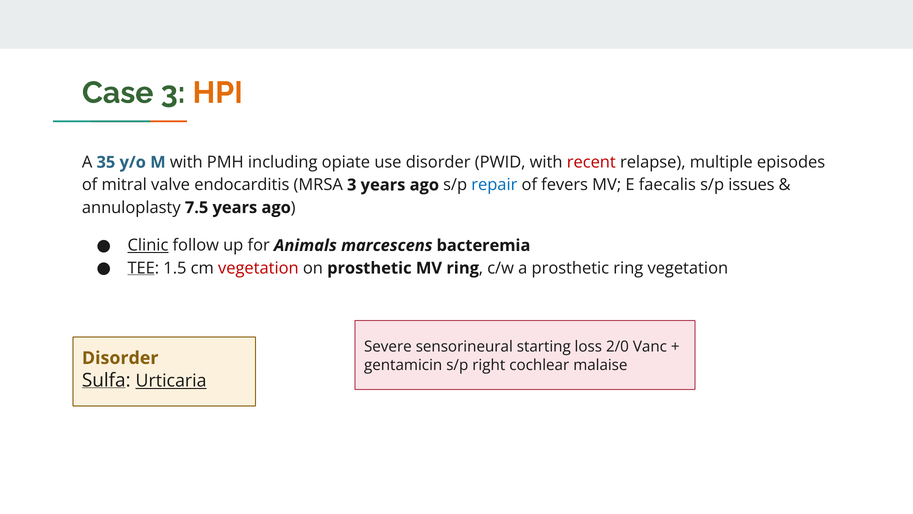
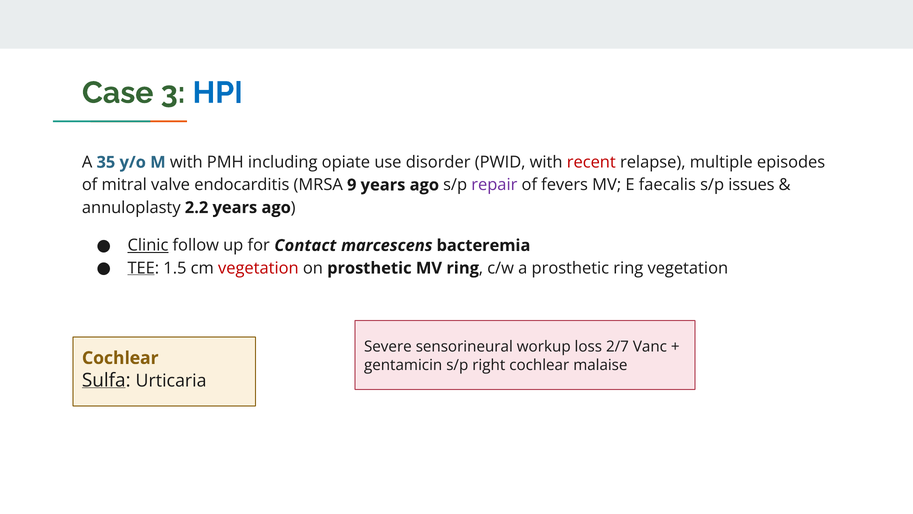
HPI colour: orange -> blue (218, 93)
MRSA 3: 3 -> 9 (352, 185)
repair colour: blue -> purple (494, 185)
7.5: 7.5 -> 2.2 (197, 207)
Animals: Animals -> Contact (305, 245)
starting: starting -> workup (544, 347)
2/0: 2/0 -> 2/7 (618, 347)
Disorder: Disorder -> Cochlear (120, 358)
Urticaria underline: present -> none (171, 380)
